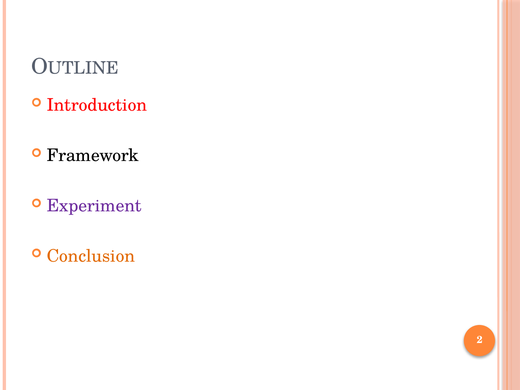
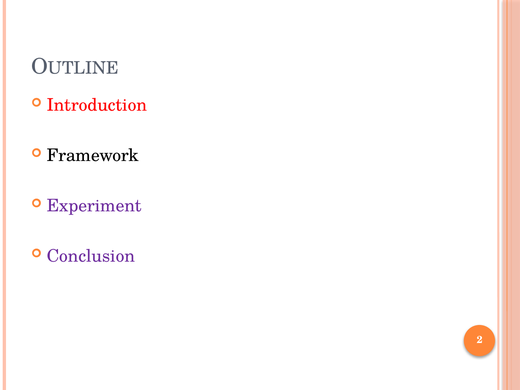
Conclusion colour: orange -> purple (91, 256)
